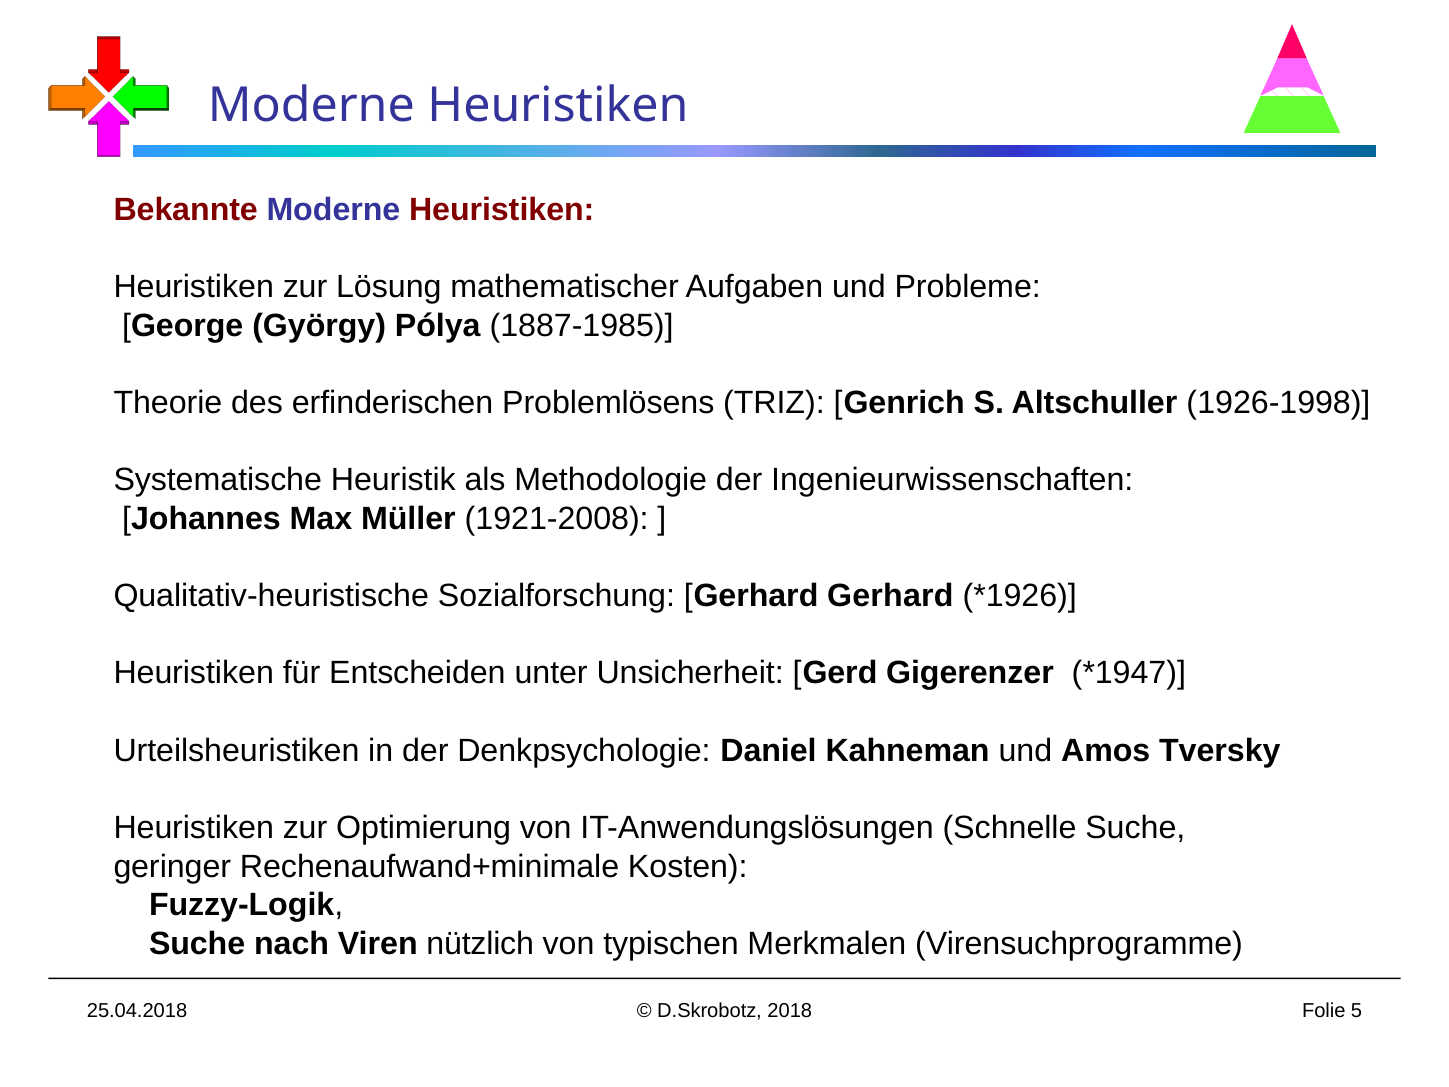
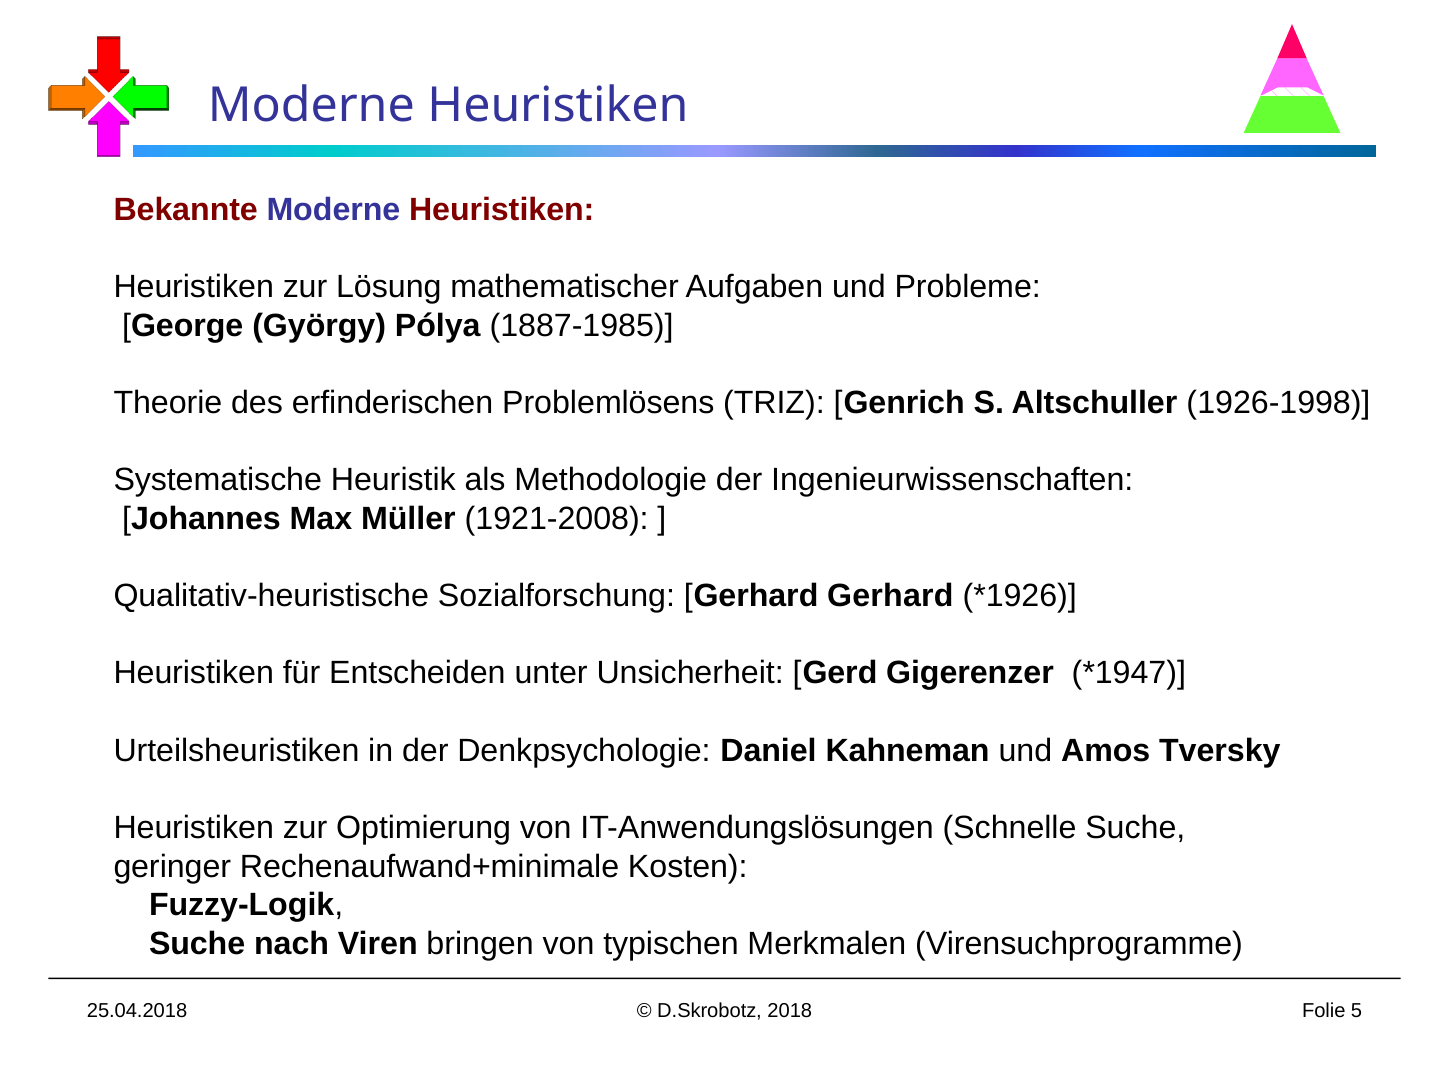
nützlich: nützlich -> bringen (480, 944)
